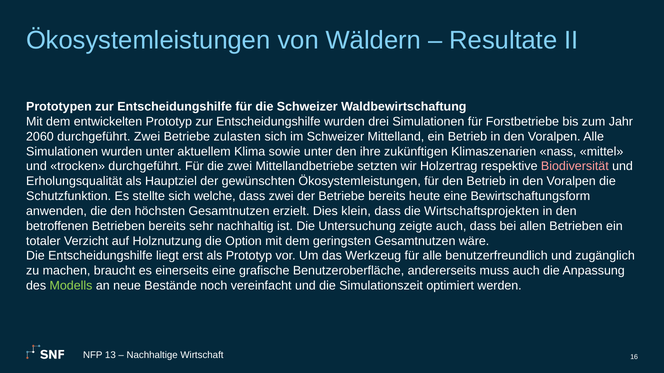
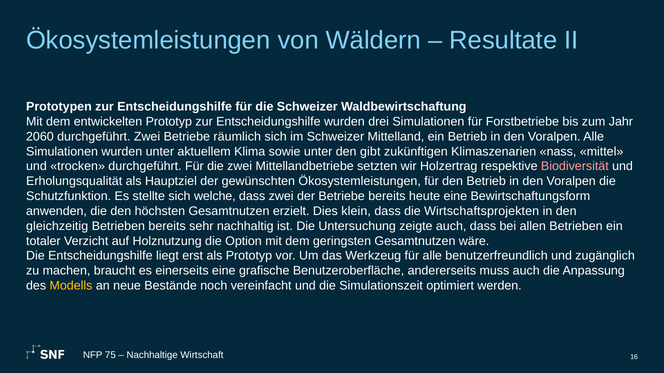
zulasten: zulasten -> räumlich (237, 137)
ihre: ihre -> gibt (370, 152)
betroffenen: betroffenen -> gleichzeitig (57, 226)
Modells colour: light green -> yellow (71, 286)
13: 13 -> 75 (110, 355)
